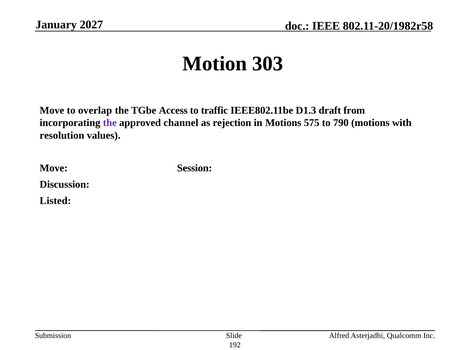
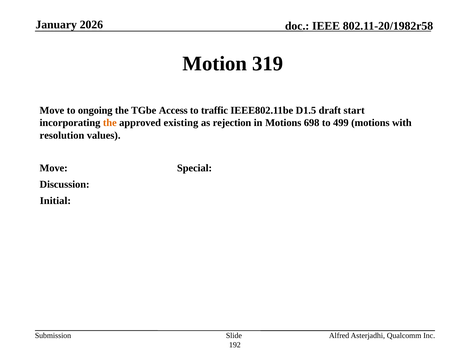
2027: 2027 -> 2026 (91, 25)
303: 303 -> 319 (268, 64)
overlap: overlap -> ongoing (95, 110)
D1.3: D1.3 -> D1.5 (306, 110)
from: from -> start (354, 110)
the colour: purple -> orange (110, 123)
channel: channel -> existing (181, 123)
575: 575 -> 698 (312, 123)
790: 790 -> 499 (341, 123)
Session: Session -> Special (195, 168)
Listed: Listed -> Initial (55, 200)
